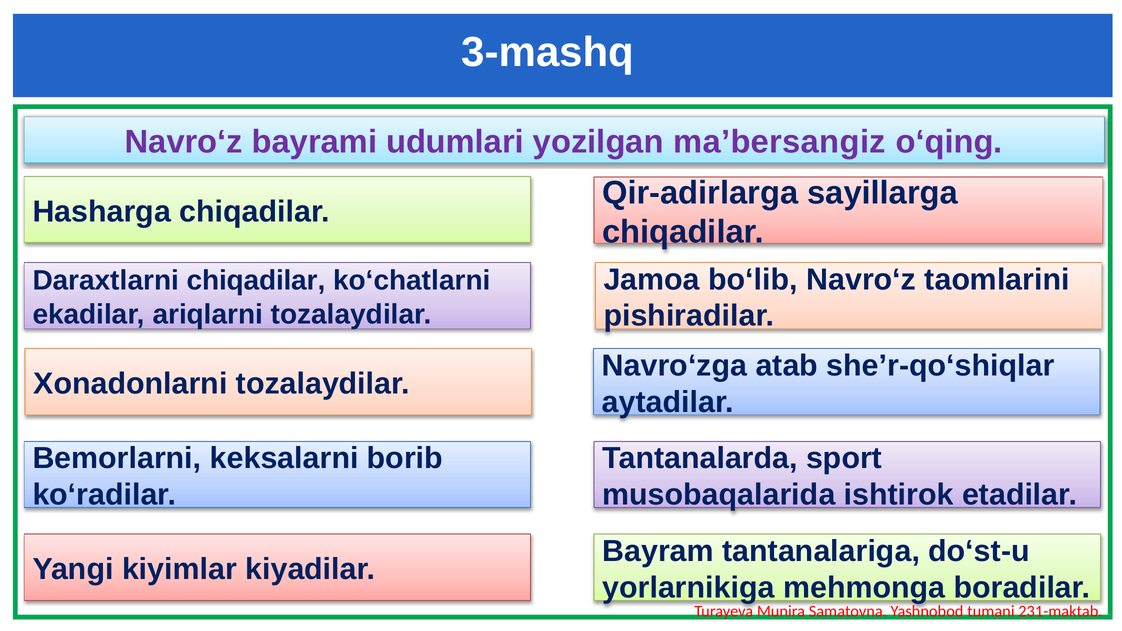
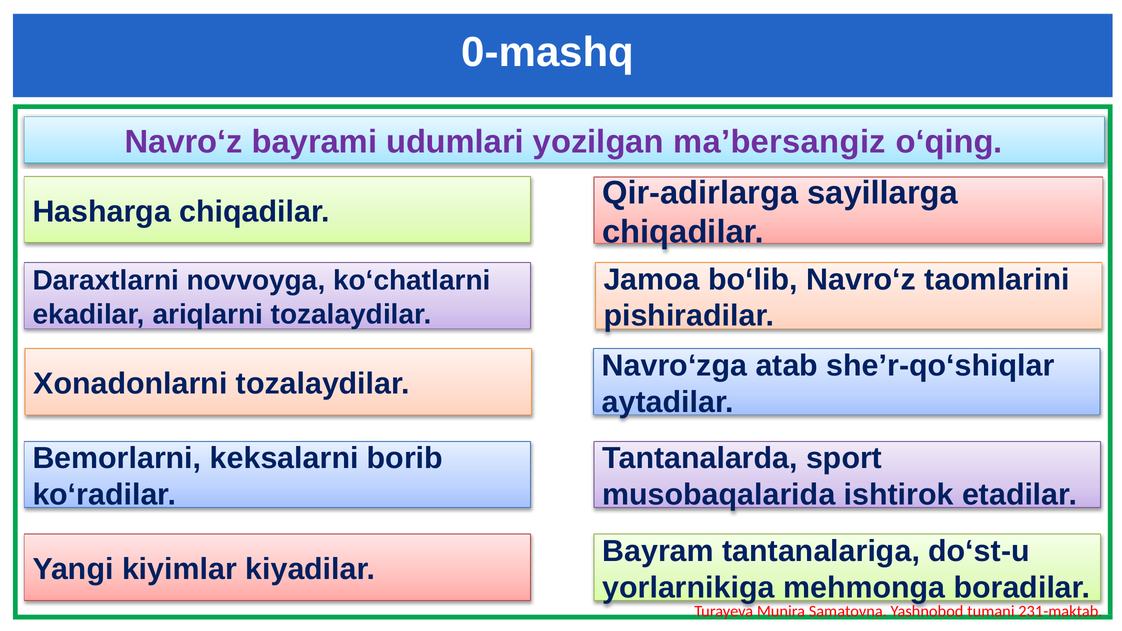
3-mashq: 3-mashq -> 0-mashq (548, 52)
Daraxtlarni chiqadilar: chiqadilar -> novvoyga (256, 281)
